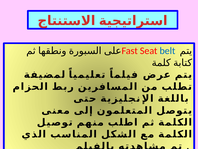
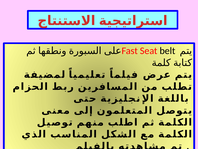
belt colour: blue -> black (167, 51)
